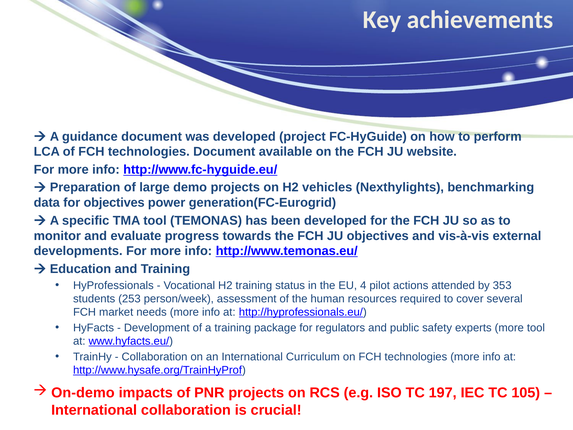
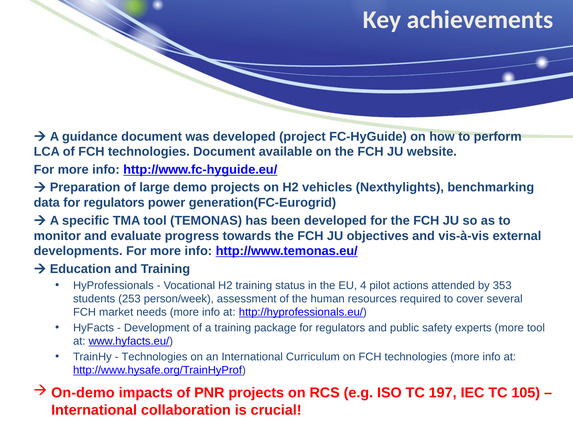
data for objectives: objectives -> regulators (114, 203)
Collaboration: Collaboration -> Technologies (155, 357)
